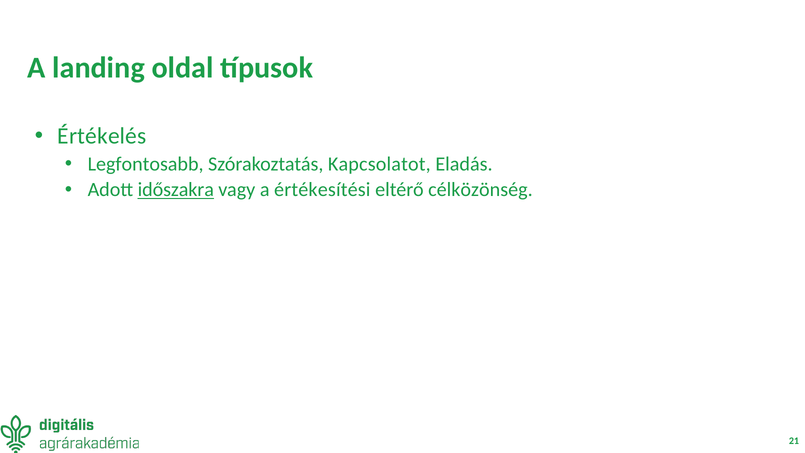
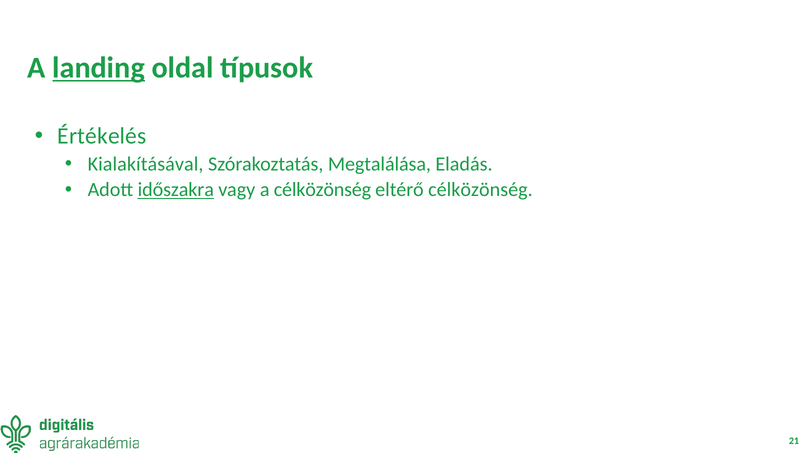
landing underline: none -> present (99, 68)
Legfontosabb: Legfontosabb -> Kialakításával (146, 164)
Kapcsolatot: Kapcsolatot -> Megtalálása (379, 164)
a értékesítési: értékesítési -> célközönség (322, 190)
